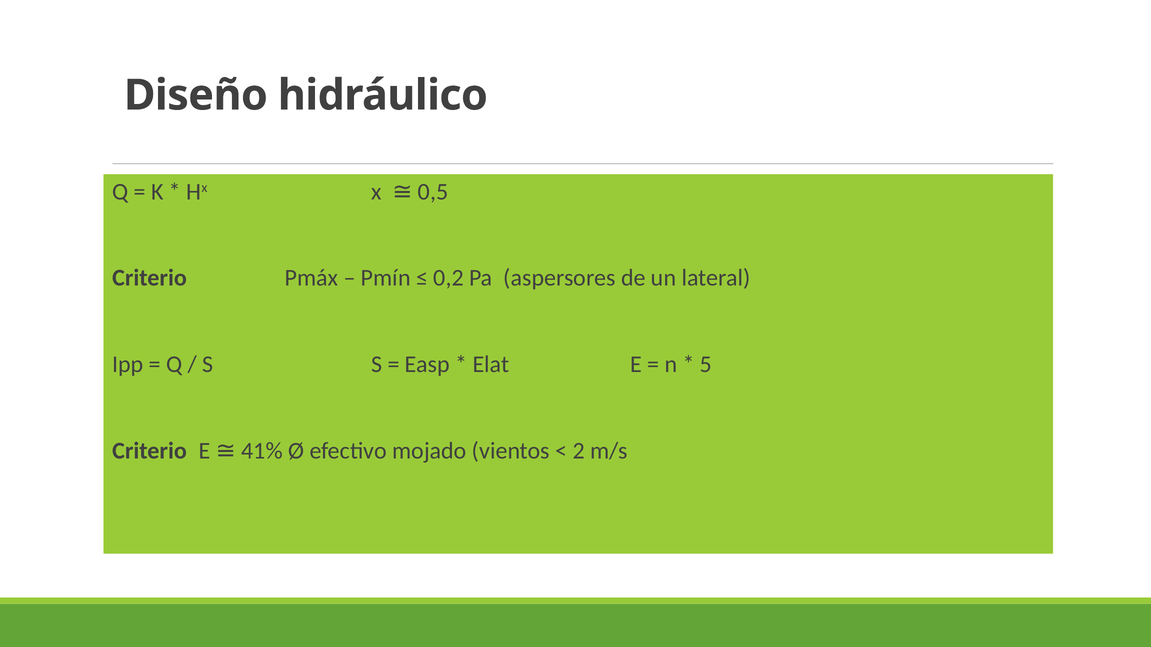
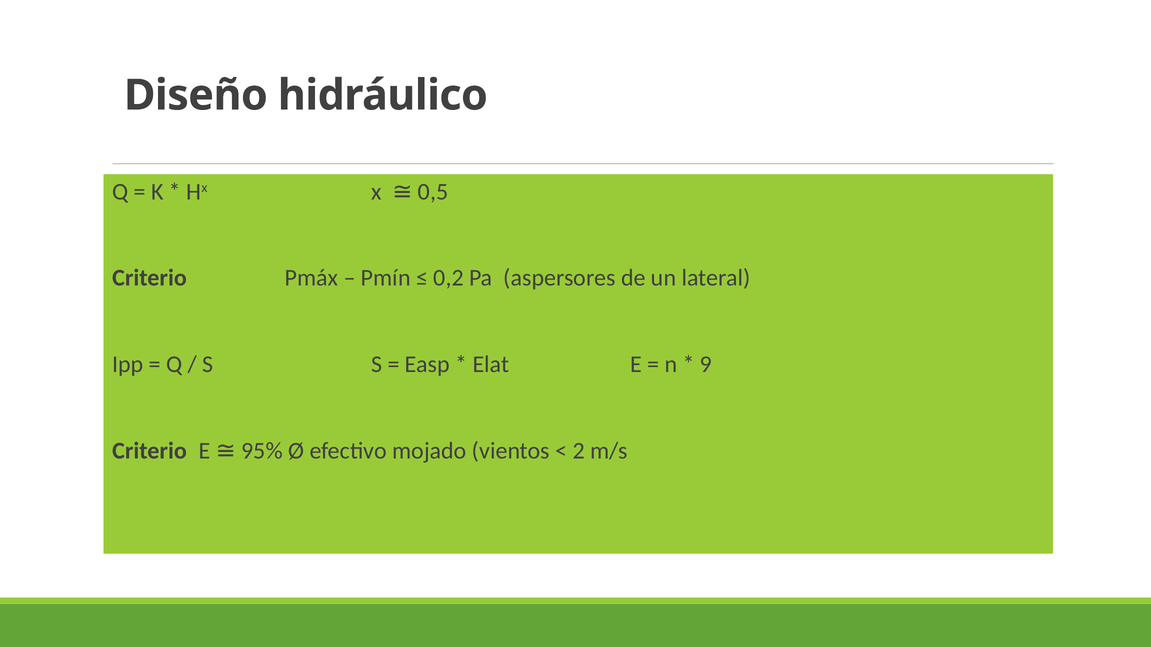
5: 5 -> 9 (706, 365)
41%: 41% -> 95% (262, 451)
